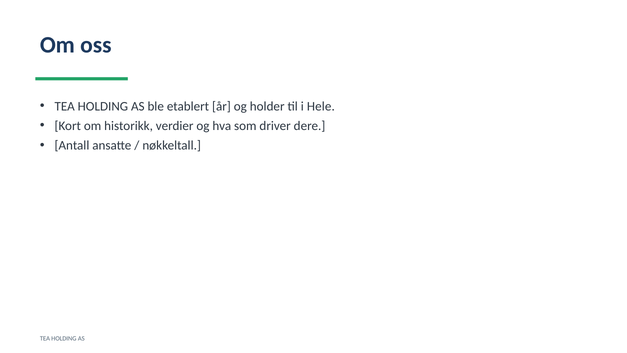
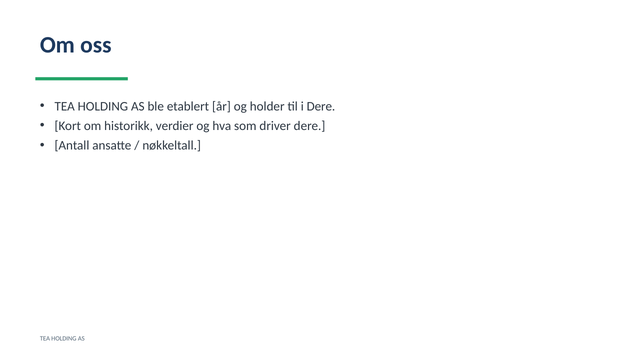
i Hele: Hele -> Dere (321, 106)
